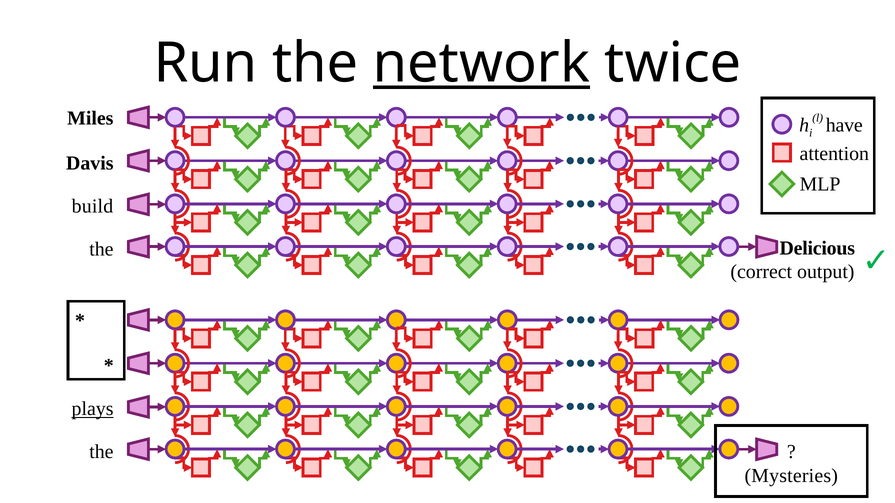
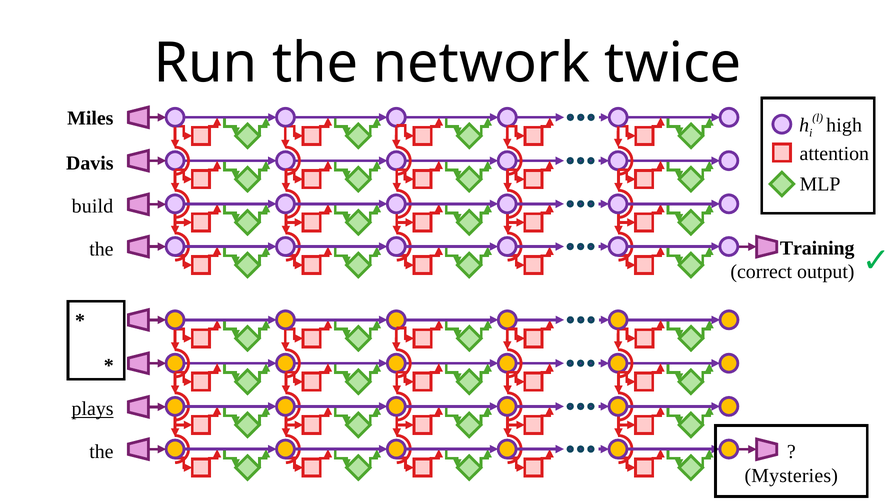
network underline: present -> none (481, 63)
have: have -> high (844, 125)
Delicious: Delicious -> Training (817, 248)
